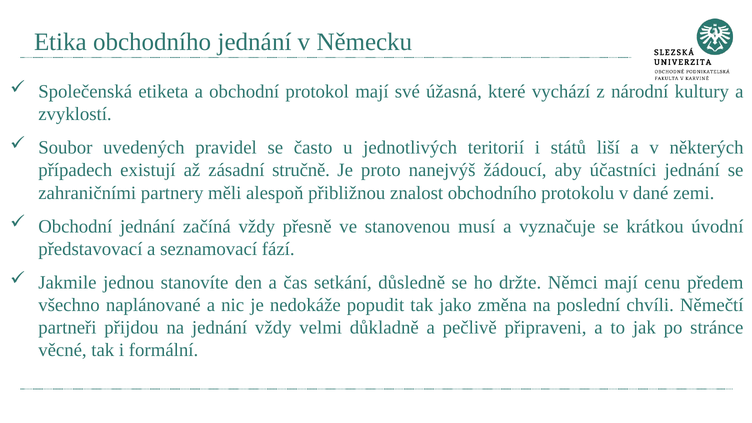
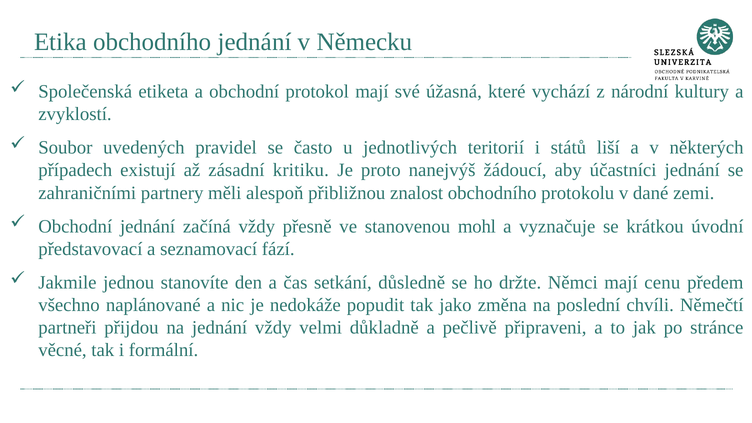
stručně: stručně -> kritiku (301, 170)
musí: musí -> mohl (477, 226)
